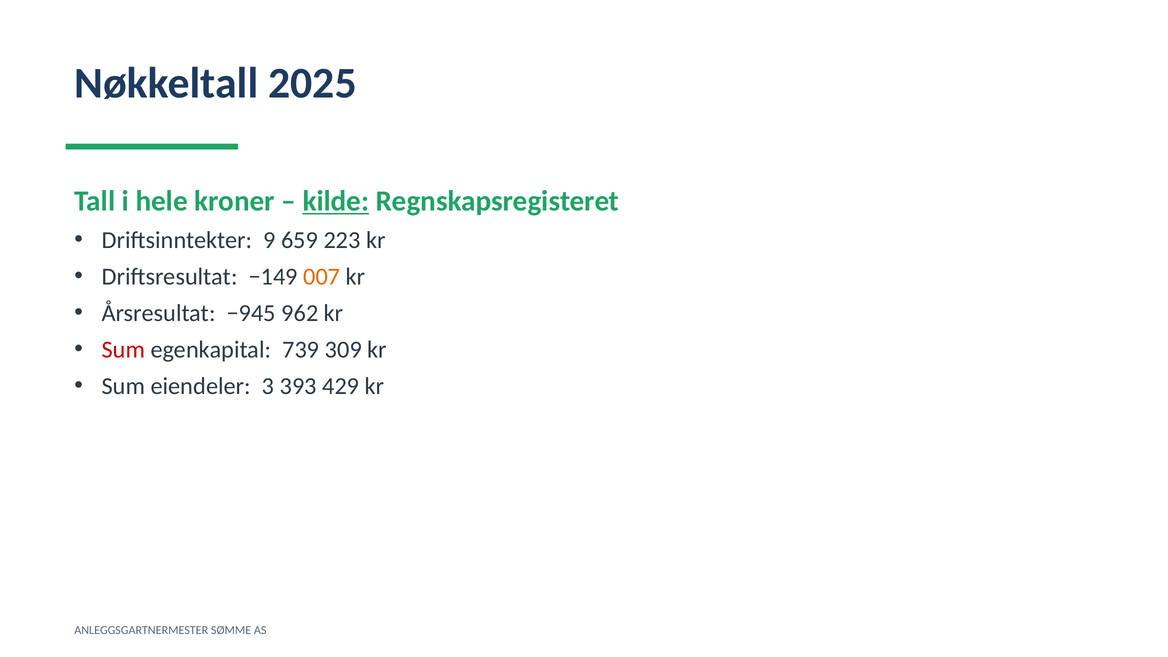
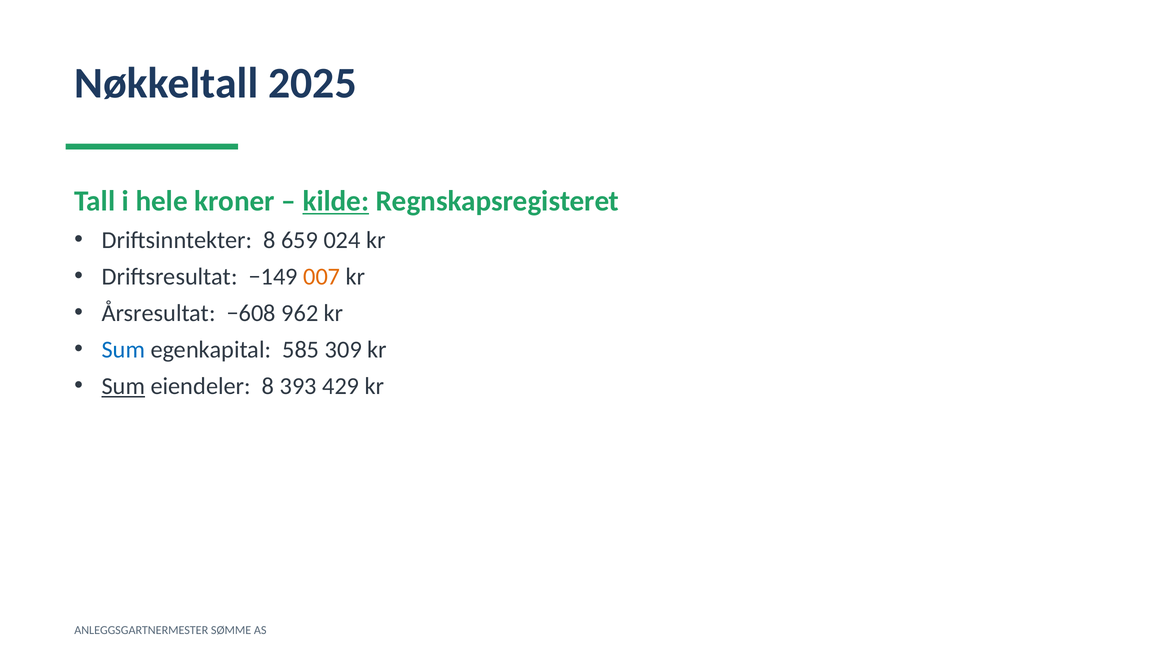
Driftsinntekter 9: 9 -> 8 (269, 240)
223: 223 -> 024 (342, 240)
−945: −945 -> −608 (251, 313)
Sum colour: red -> blue (123, 350)
739: 739 -> 585 (301, 350)
Sum underline: none -> present (123, 386)
eiendeler 3: 3 -> 8 (268, 386)
